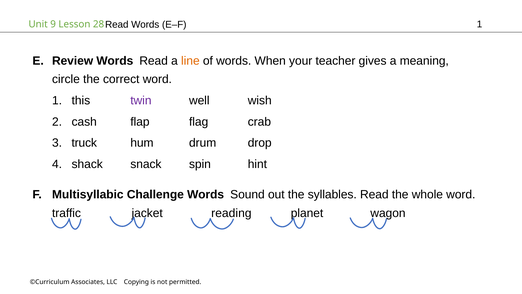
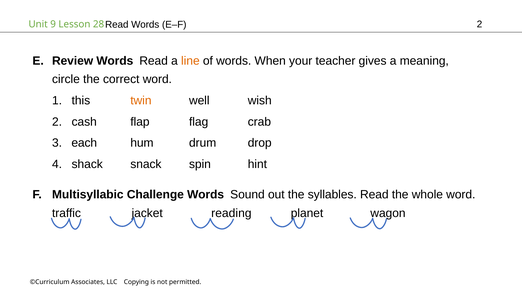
1: 1 -> 2 (479, 24)
twin colour: purple -> orange (141, 100)
truck: truck -> each (84, 143)
